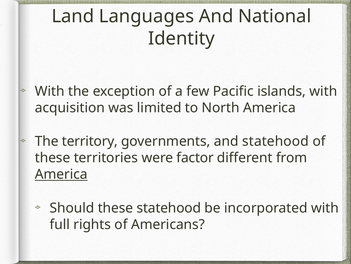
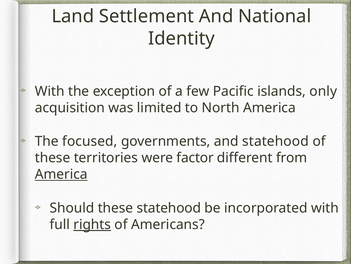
Languages: Languages -> Settlement (146, 16)
islands with: with -> only (323, 91)
territory: territory -> focused (90, 141)
rights underline: none -> present (92, 224)
